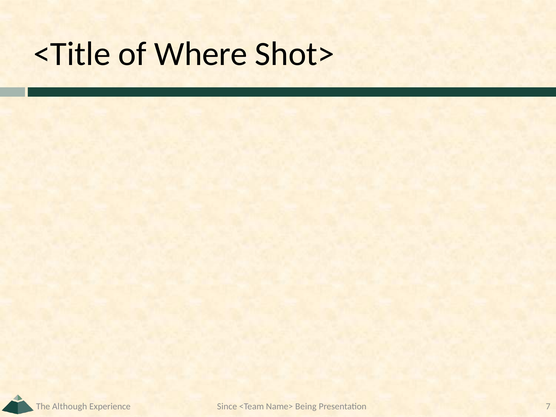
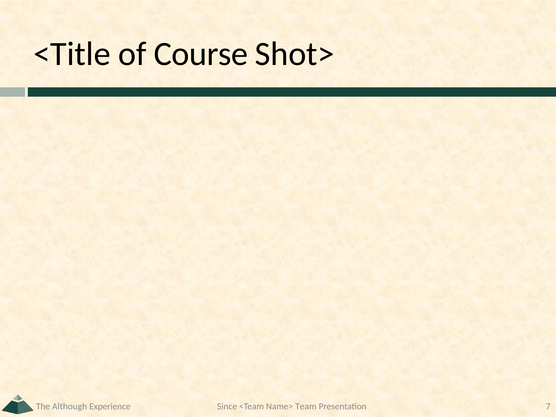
Where: Where -> Course (201, 54)
Being: Being -> Team (306, 406)
